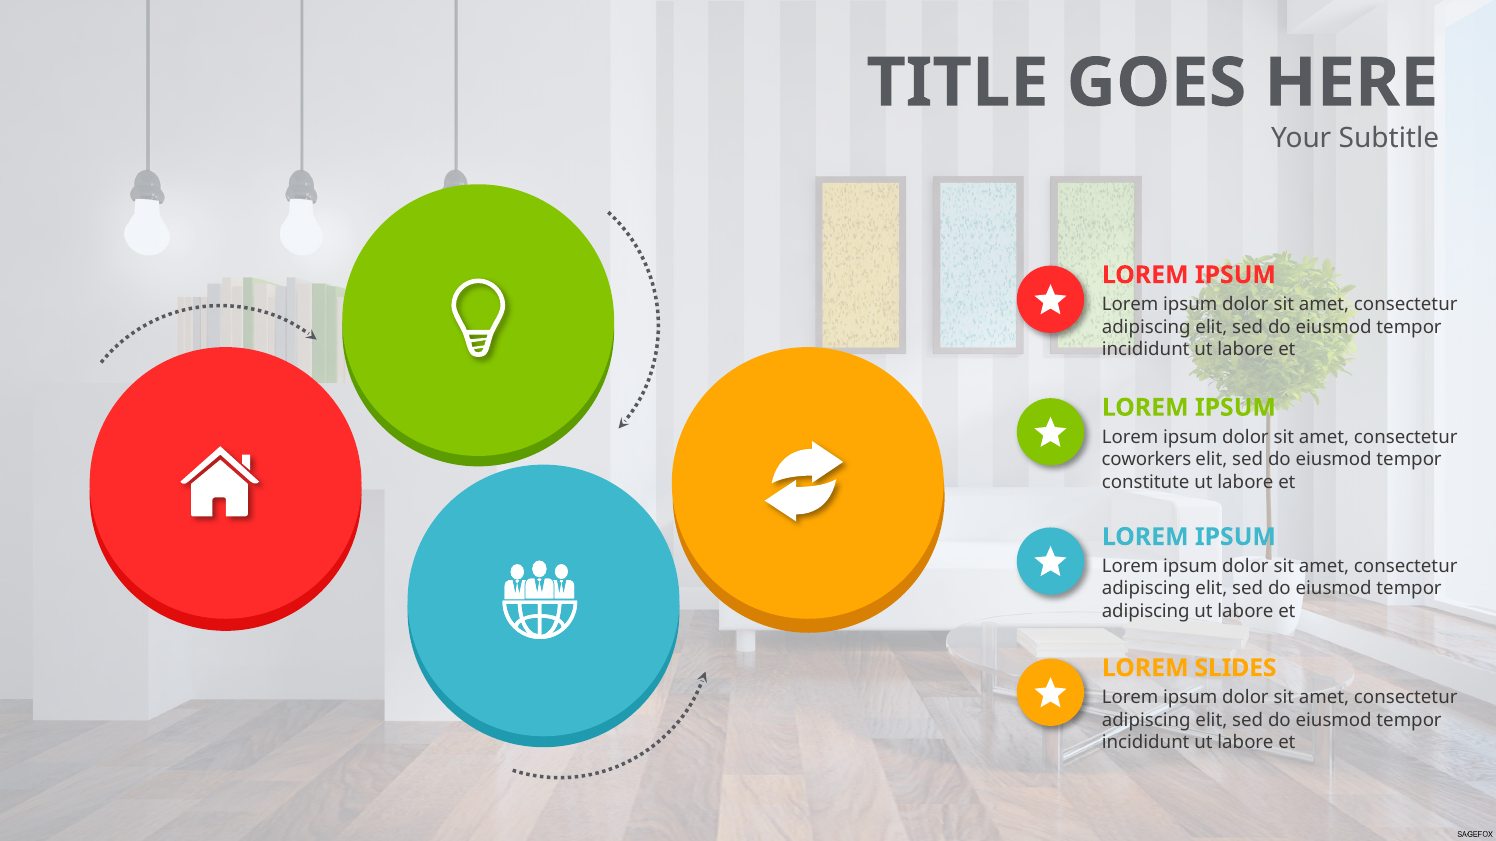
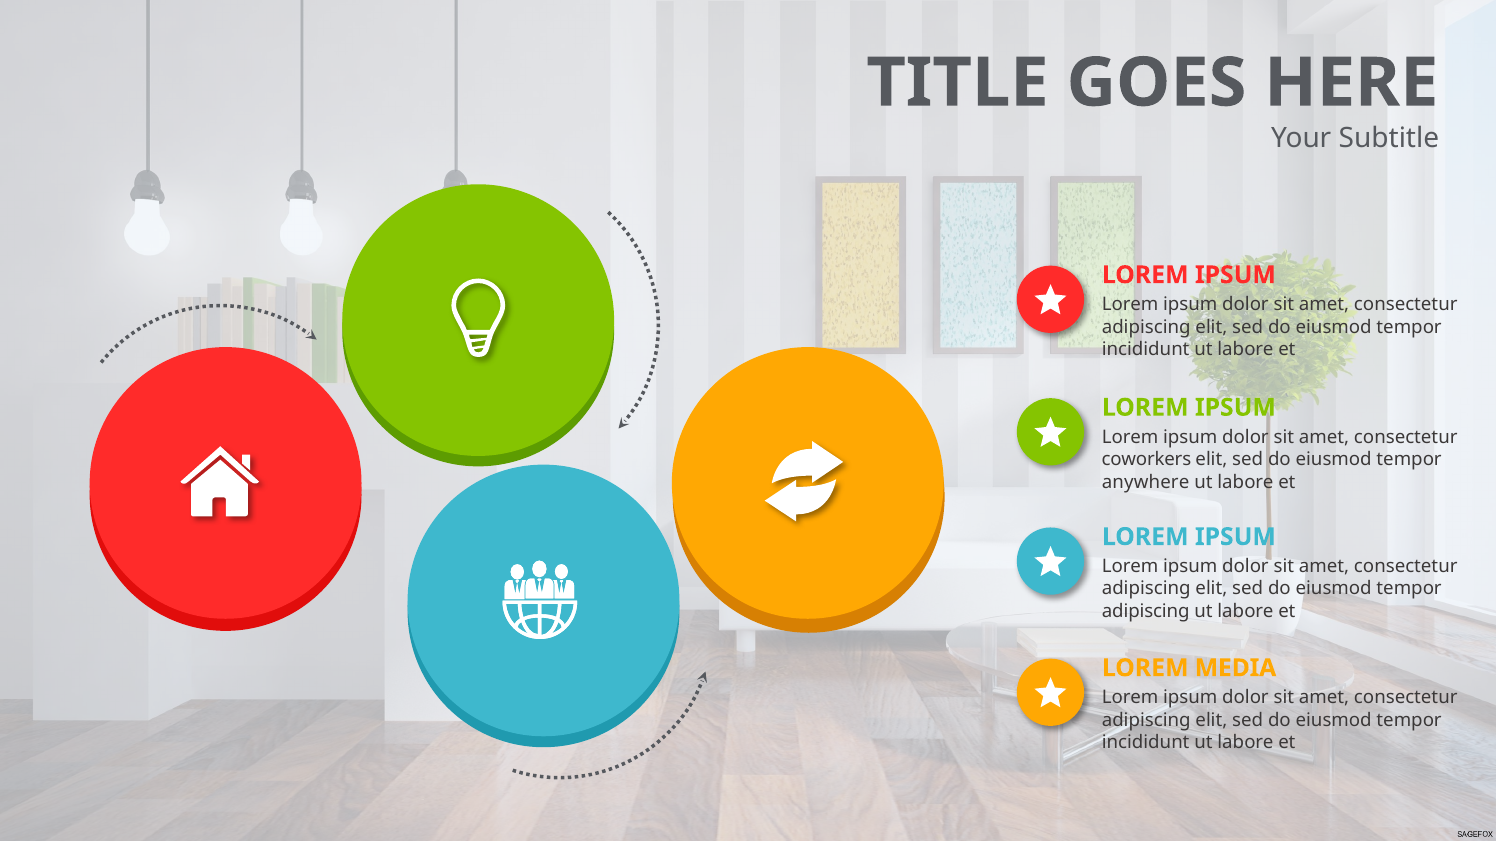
constitute: constitute -> anywhere (1146, 482)
SLIDES: SLIDES -> MEDIA (1236, 668)
